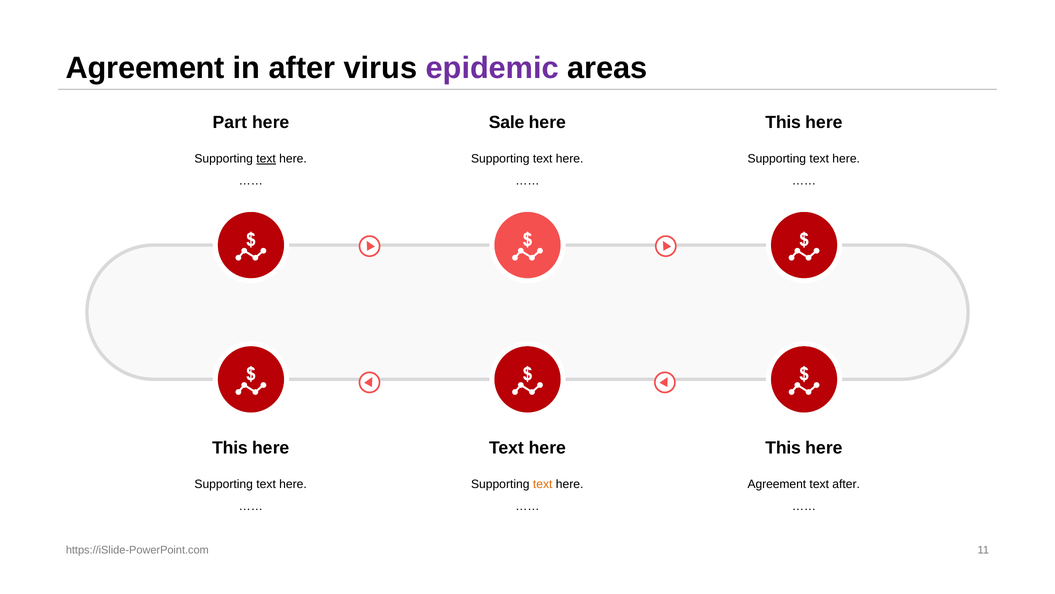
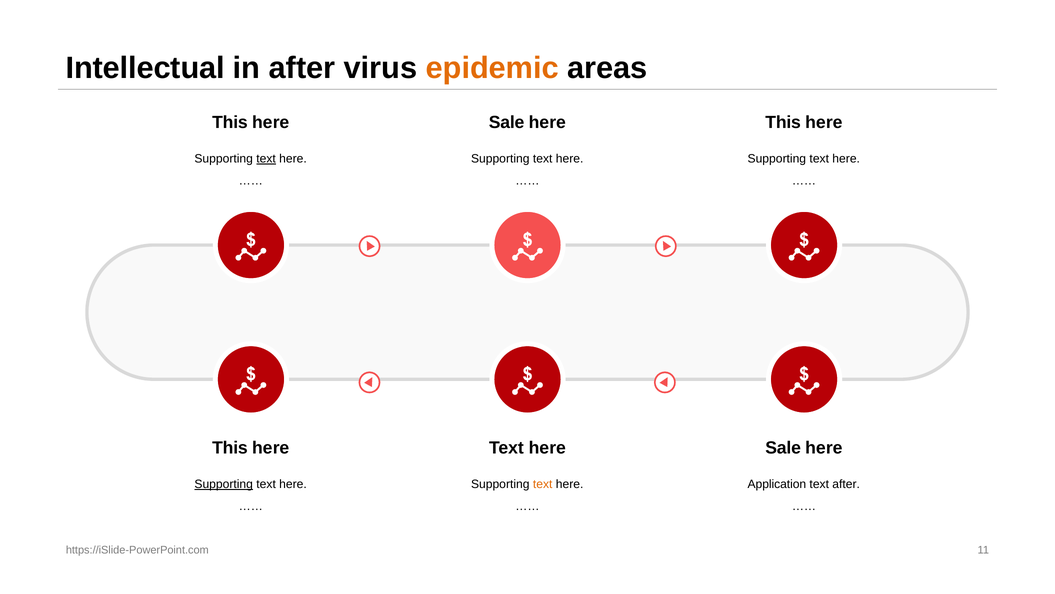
Agreement: Agreement -> Intellectual (145, 68)
epidemic colour: purple -> orange (492, 68)
Part: Part -> This (230, 122)
This: This -> Sale (783, 448)
Supporting underline: none -> present (224, 484)
Agreement: Agreement -> Application (777, 484)
